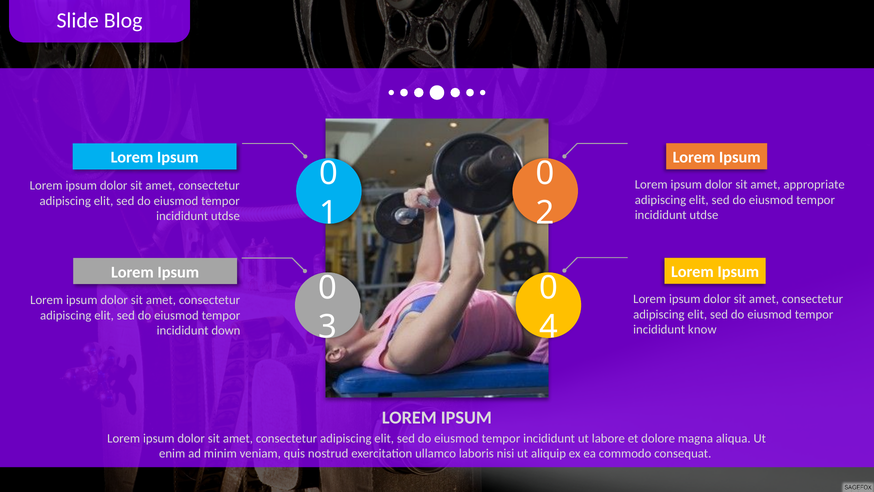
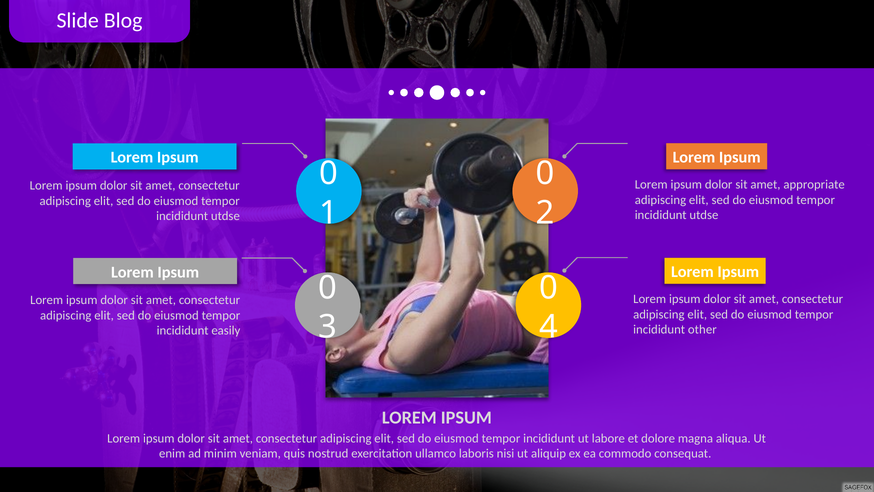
know: know -> other (702, 329)
down: down -> easily (226, 331)
